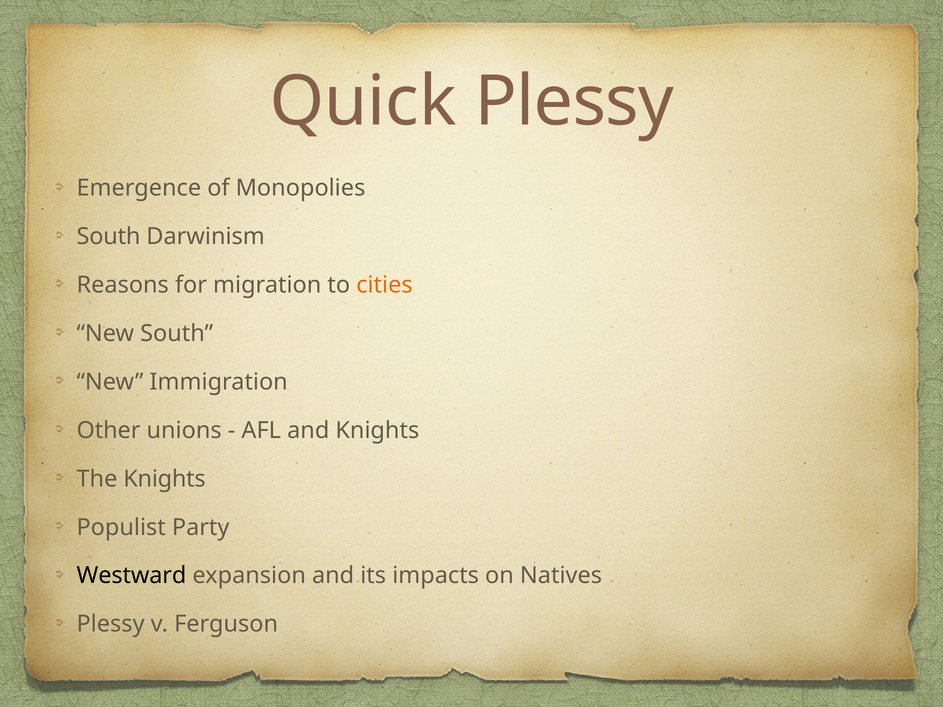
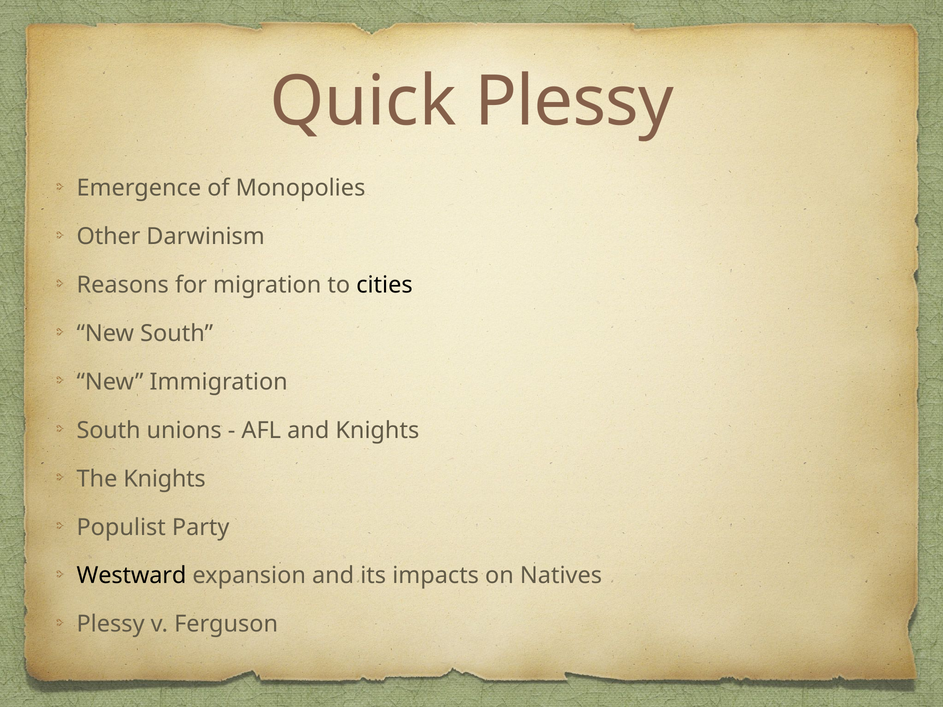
South: South -> Other (108, 237)
cities colour: orange -> black (384, 285)
Other: Other -> South (109, 430)
